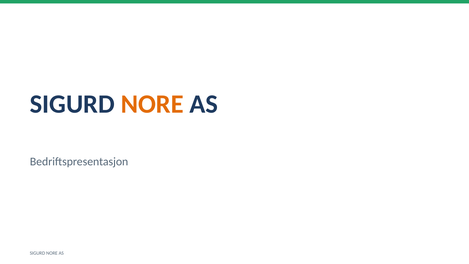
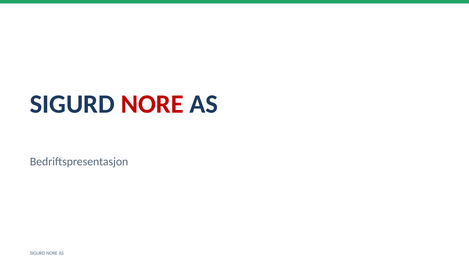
NORE colour: orange -> red (152, 104)
